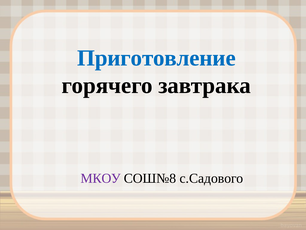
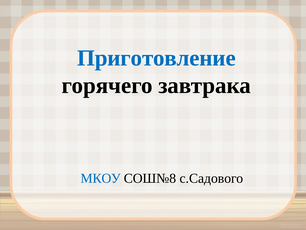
МКОУ colour: purple -> blue (101, 178)
